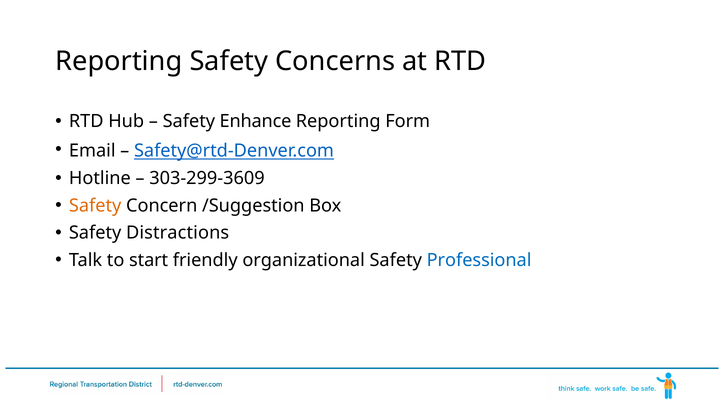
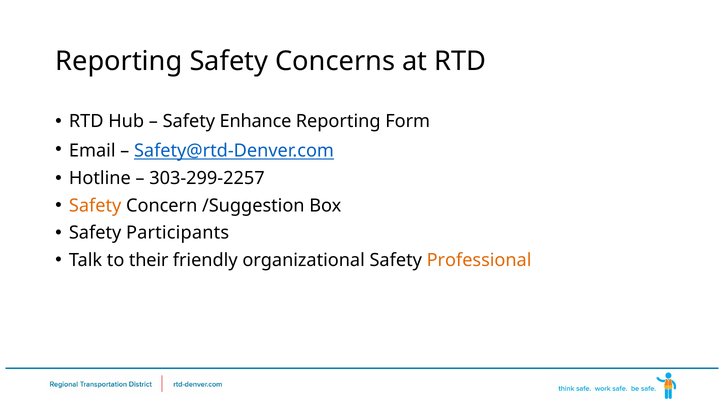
303-299-3609: 303-299-3609 -> 303-299-2257 (207, 178)
Distractions: Distractions -> Participants (178, 232)
start: start -> their (149, 260)
Professional colour: blue -> orange (479, 260)
